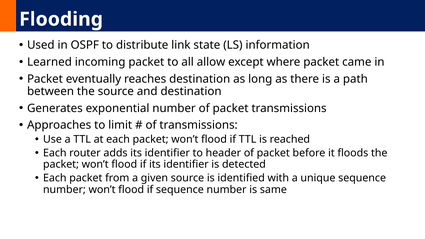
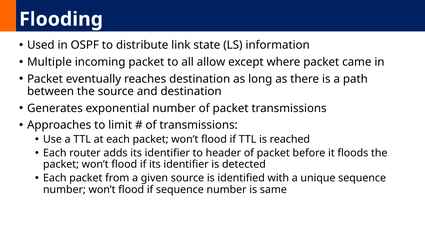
Learned: Learned -> Multiple (49, 62)
